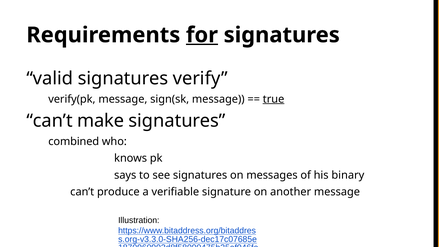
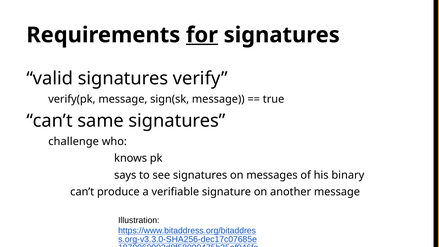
true underline: present -> none (274, 99)
make: make -> same (101, 121)
combined: combined -> challenge (74, 141)
